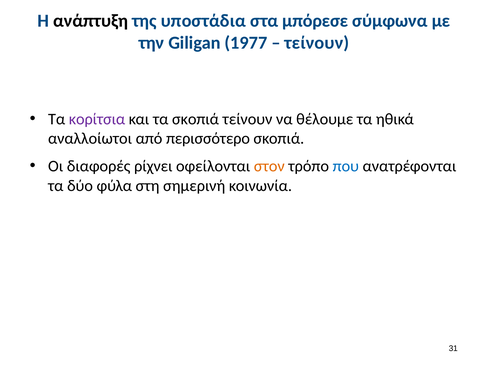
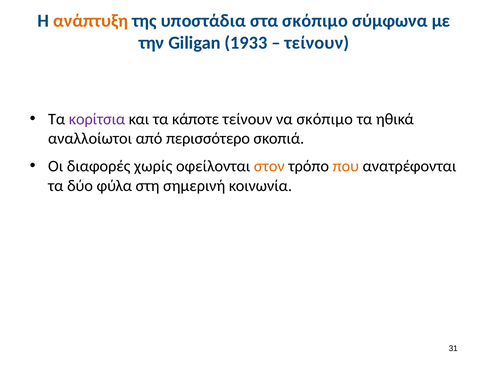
ανάπτυξη colour: black -> orange (91, 21)
στα μπόρεσε: μπόρεσε -> σκόπιμο (315, 21)
1977: 1977 -> 1933 (246, 43)
τα σκοπιά: σκοπιά -> κάποτε (196, 119)
να θέλουμε: θέλουμε -> σκόπιμο (325, 119)
ρίχνει: ρίχνει -> χωρίς (153, 166)
που colour: blue -> orange (346, 166)
